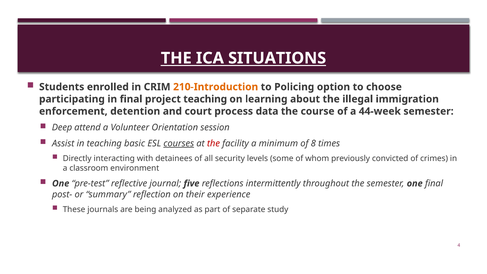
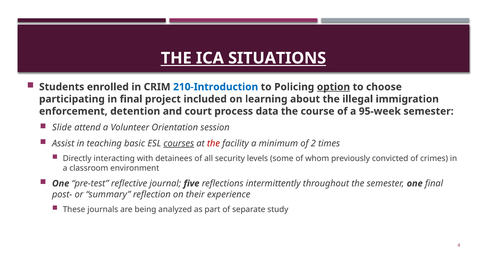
210-Introduction colour: orange -> blue (216, 87)
option underline: none -> present (333, 87)
project teaching: teaching -> included (205, 99)
44-week: 44-week -> 95-week (380, 111)
Deep: Deep -> Slide (62, 128)
8: 8 -> 2 (313, 143)
